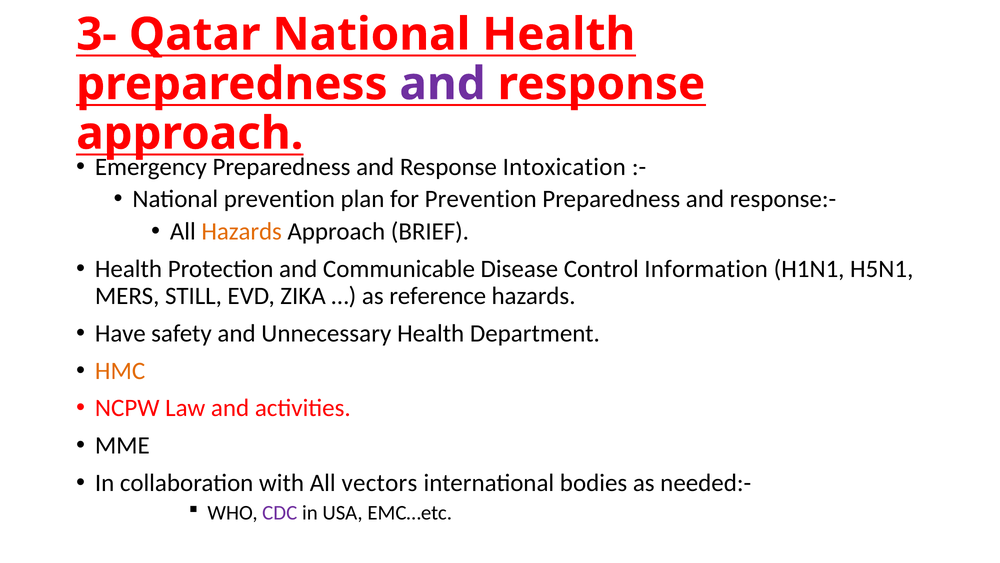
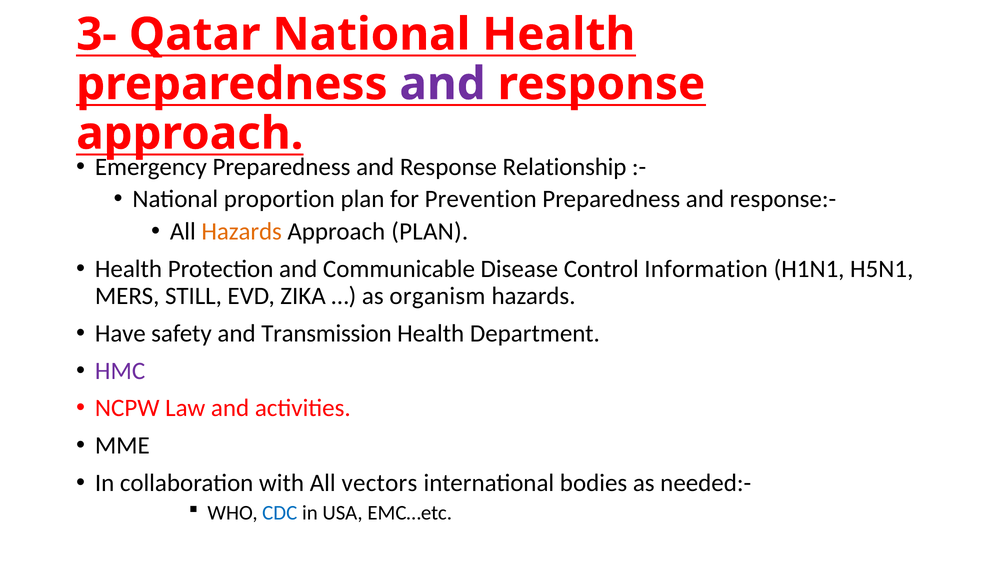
Intoxication: Intoxication -> Relationship (564, 167)
National prevention: prevention -> proportion (279, 199)
Approach BRIEF: BRIEF -> PLAN (430, 231)
reference: reference -> organism (437, 296)
Unnecessary: Unnecessary -> Transmission (326, 333)
HMC colour: orange -> purple (120, 370)
CDC colour: purple -> blue (280, 513)
